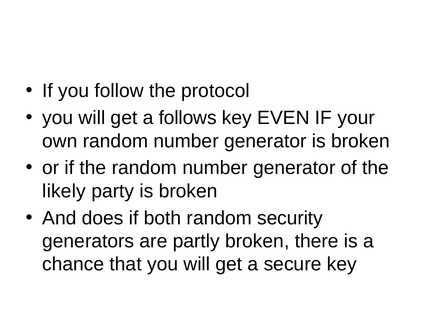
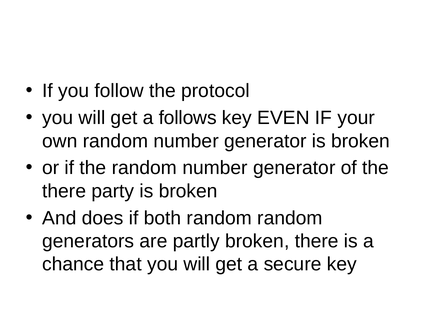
likely: likely -> there (64, 191)
random security: security -> random (290, 218)
